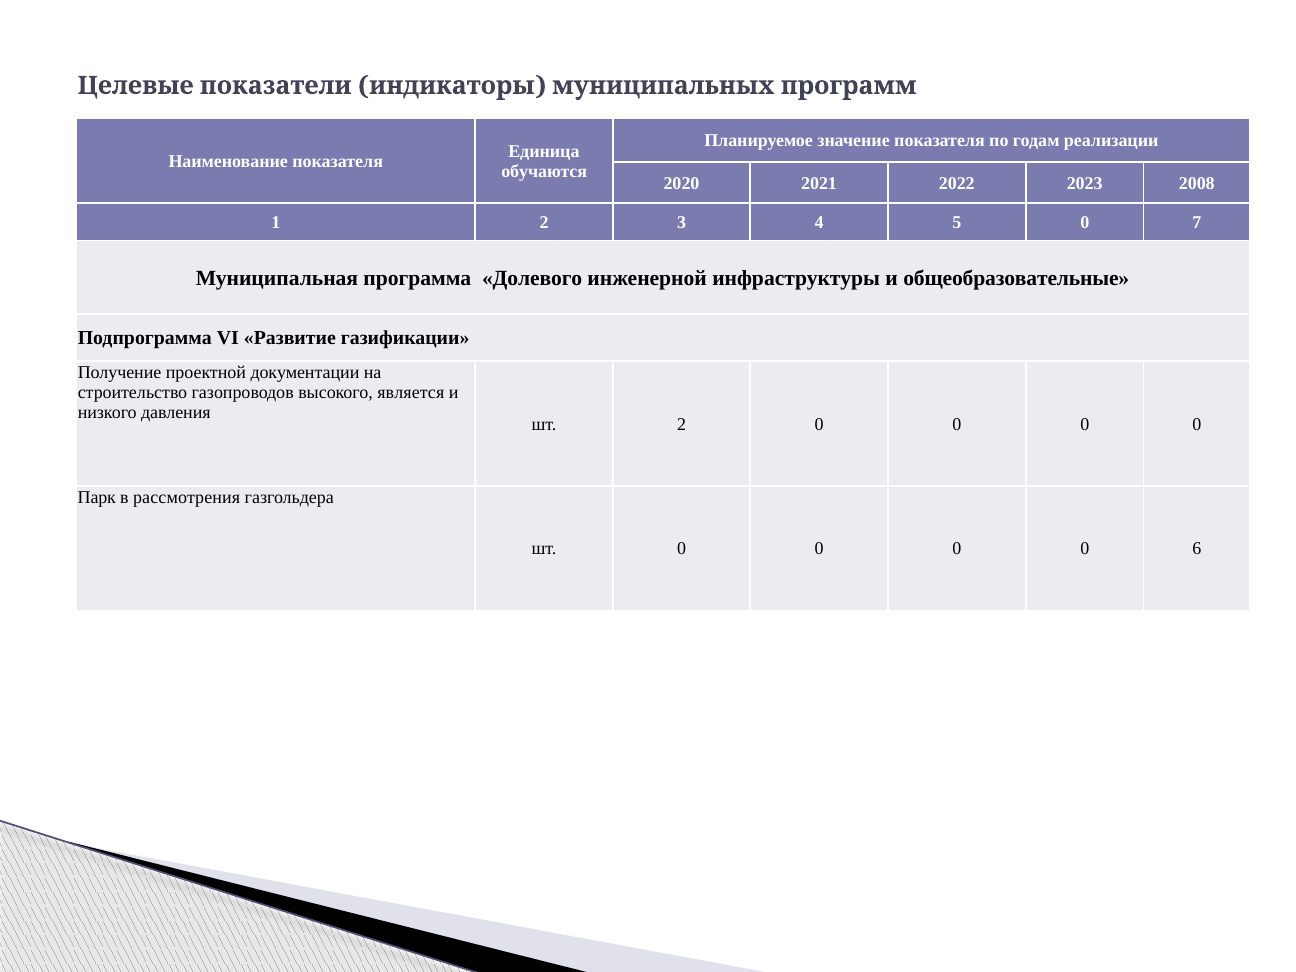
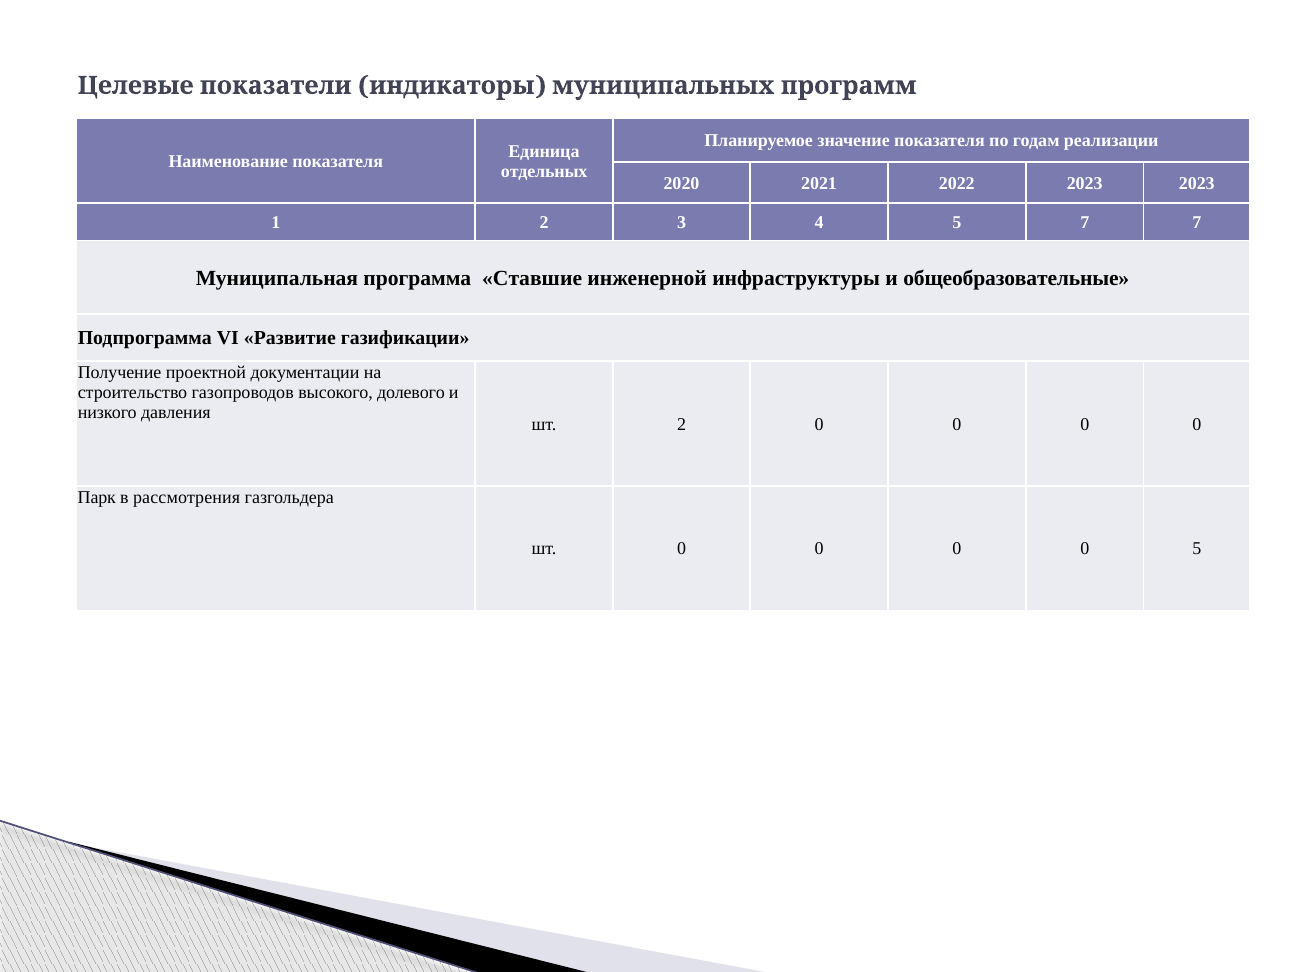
обучаются: обучаются -> отдельных (544, 171)
2023 2008: 2008 -> 2023 (1197, 183)
5 0: 0 -> 7 (1085, 223)
Долевого: Долевого -> Ставшие (532, 278)
является: является -> долевого (411, 392)
0 6: 6 -> 5 (1197, 549)
